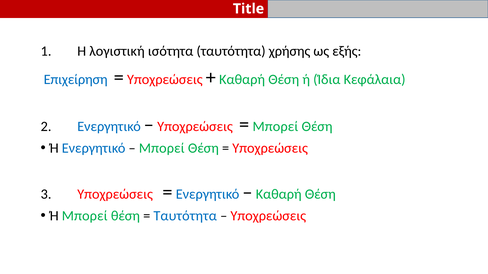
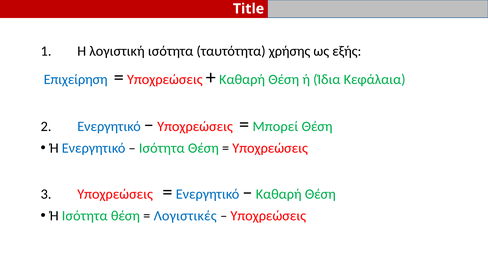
Μπορεί: Μπορεί -> Ισότητα (162, 148)
Ή Μπορεί: Μπορεί -> Ισότητα (85, 216)
Ταυτότητα: Ταυτότητα -> Λογιστικές (185, 216)
